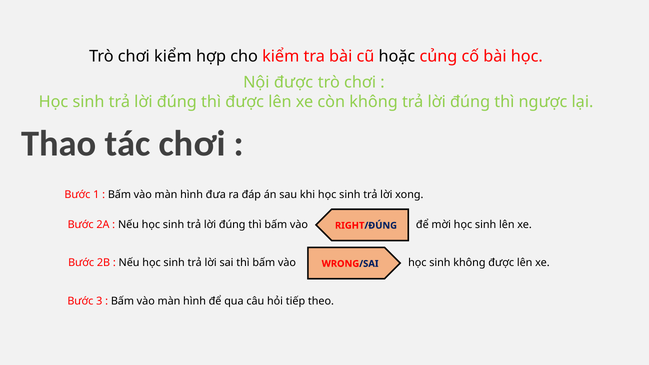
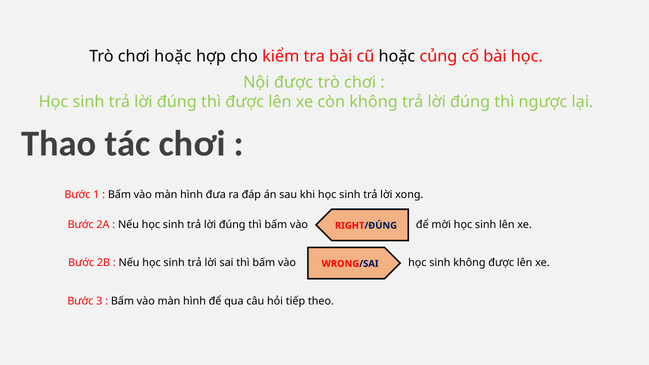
chơi kiểm: kiểm -> hoặc (173, 57)
